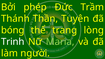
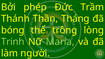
Tuyên: Tuyên -> Tháng (75, 19)
trang: trang -> trông (65, 30)
Trinh colour: white -> light green (13, 42)
